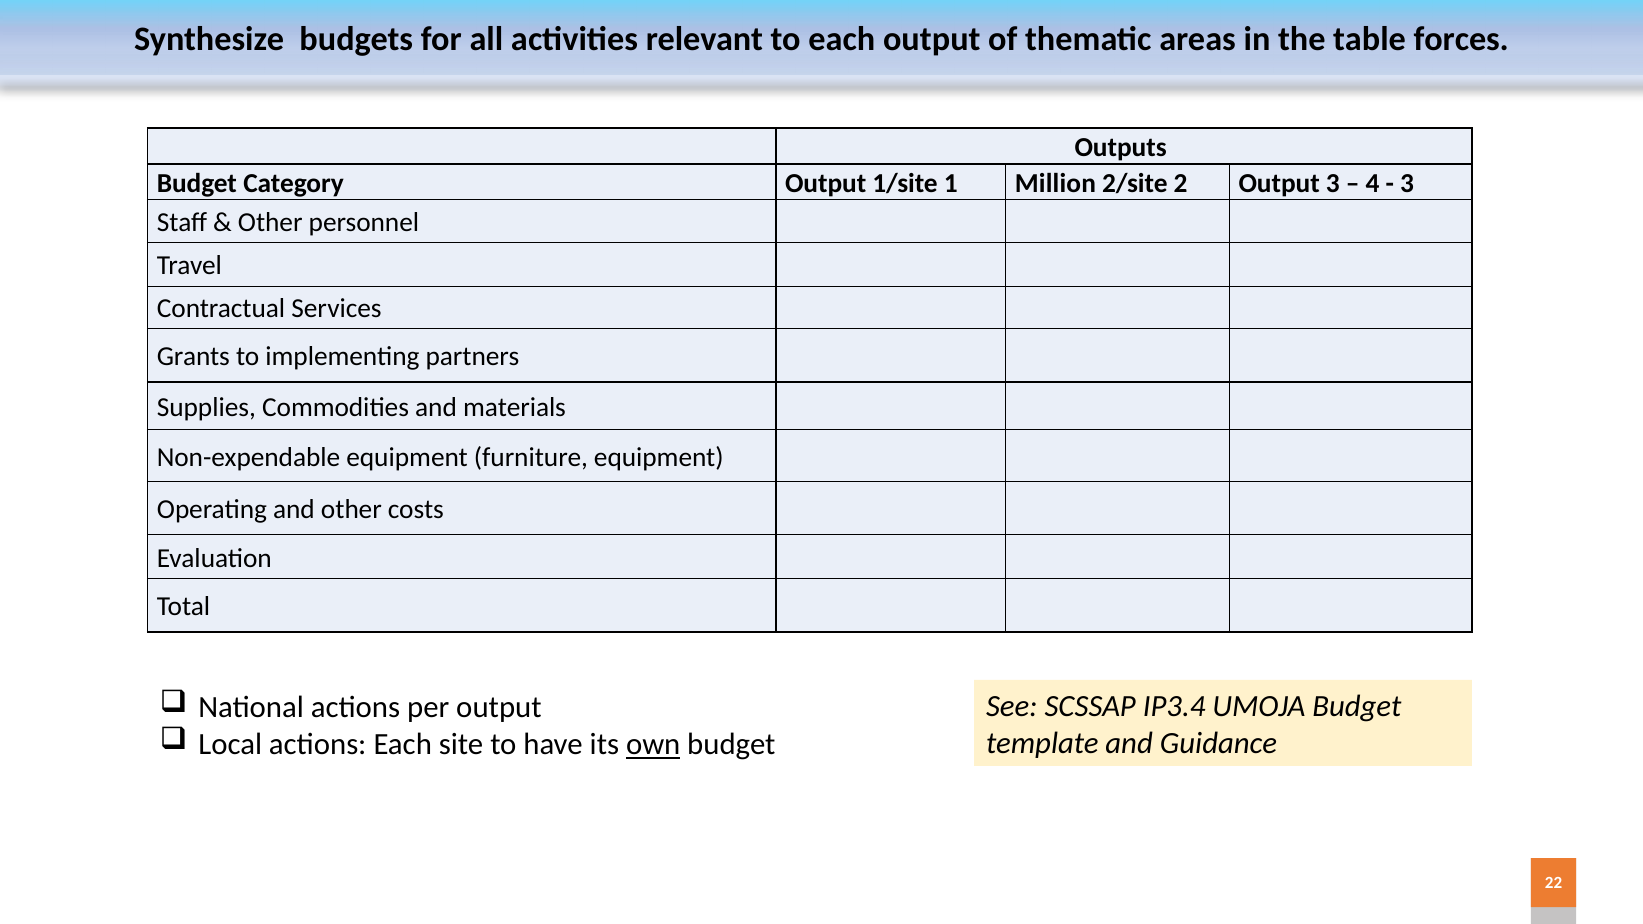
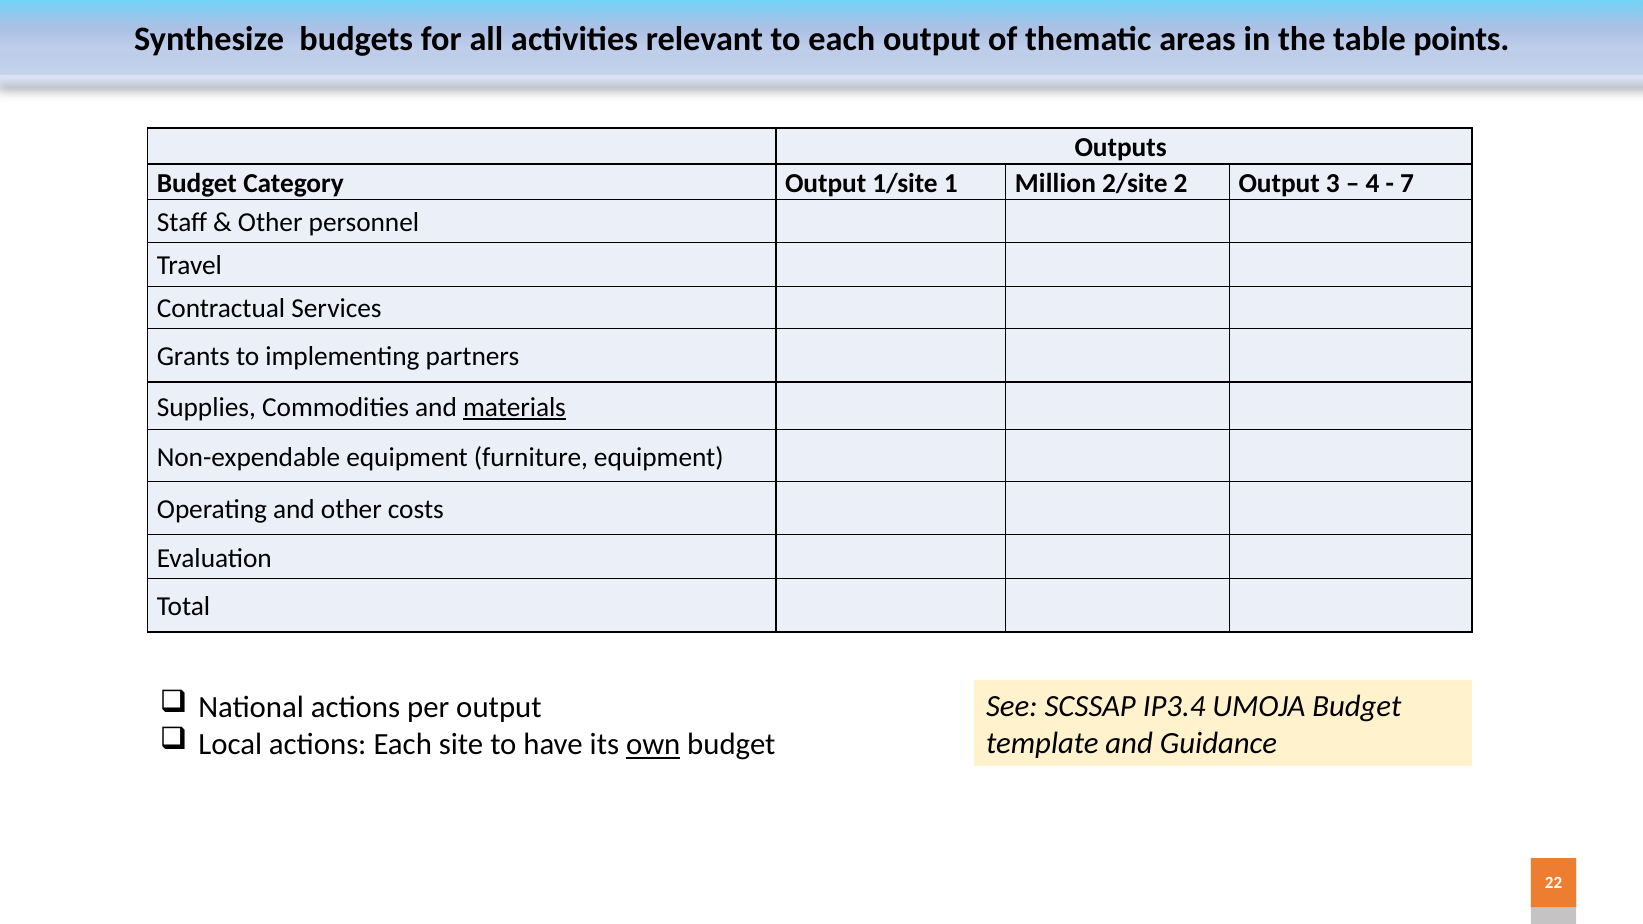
forces: forces -> points (1461, 40)
3: 3 -> 7 (1407, 183)
materials underline: none -> present (514, 407)
